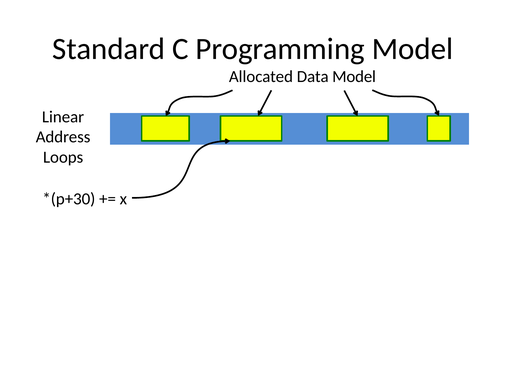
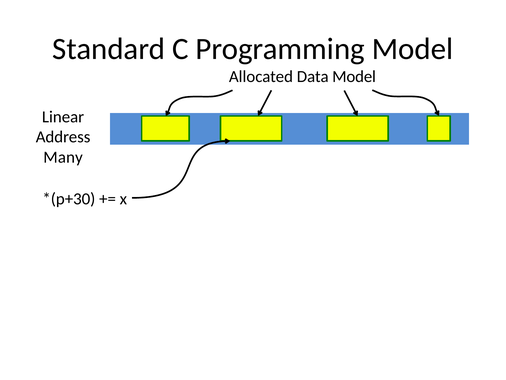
Loops: Loops -> Many (63, 157)
